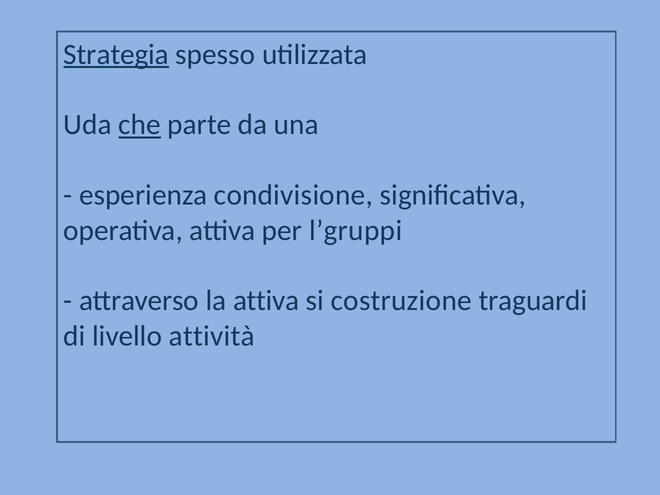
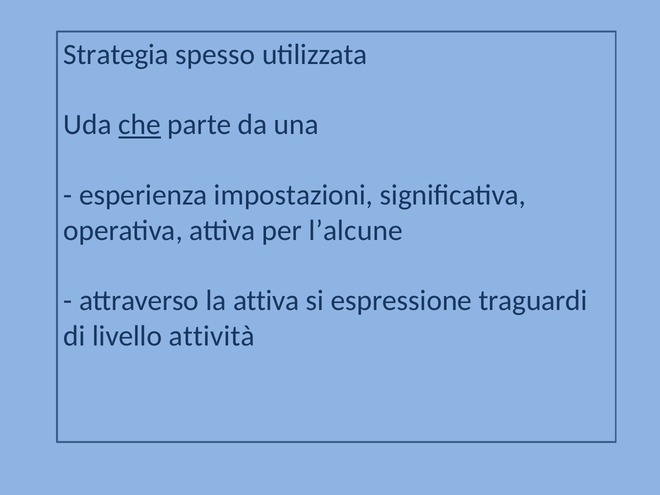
Strategia underline: present -> none (116, 54)
condivisione: condivisione -> impostazioni (294, 195)
l’gruppi: l’gruppi -> l’alcune (356, 230)
costruzione: costruzione -> espressione (401, 301)
